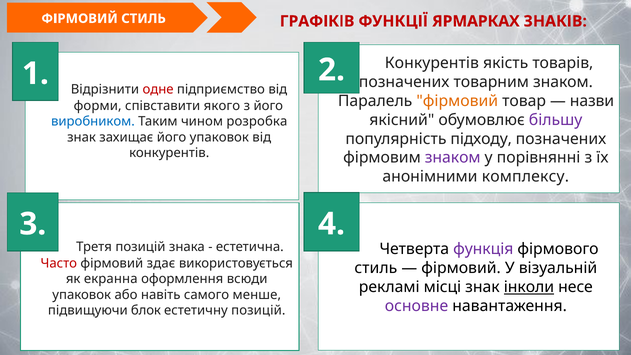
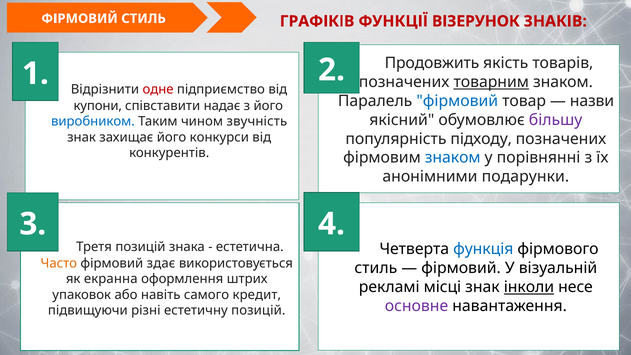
ЯРМАРКАХ: ЯРМАРКАХ -> ВІЗЕРУНОК (476, 21)
Конкурентів: Конкурентів -> Продовжить (432, 63)
товарним underline: none -> present (491, 82)
фірмовий colour: orange -> blue (457, 101)
форми: форми -> купони (98, 106)
якого: якого -> надає (222, 106)
розробка: розробка -> звучність (257, 121)
його упаковок: упаковок -> конкурси (219, 137)
знаком colour: purple -> blue (453, 158)
комплексу: комплексу -> подарунки (525, 177)
функція colour: purple -> blue (483, 249)
Часто colour: red -> orange (59, 263)
всюди: всюди -> штрих (247, 279)
менше: менше -> кредит (257, 295)
блок: блок -> різні (146, 311)
